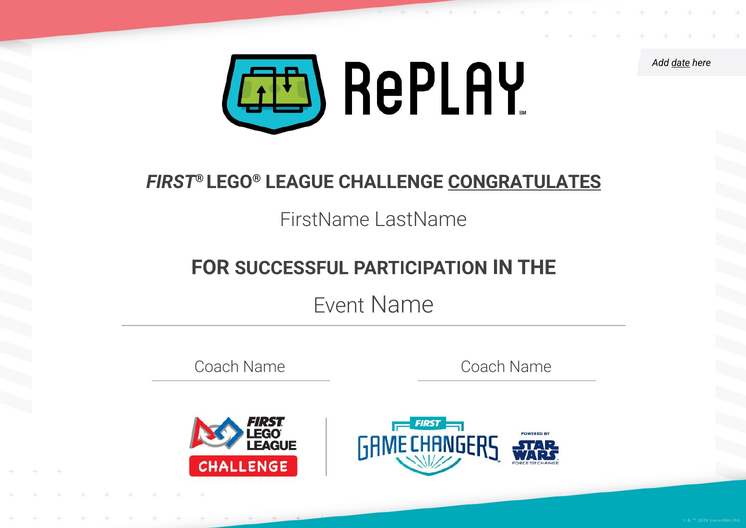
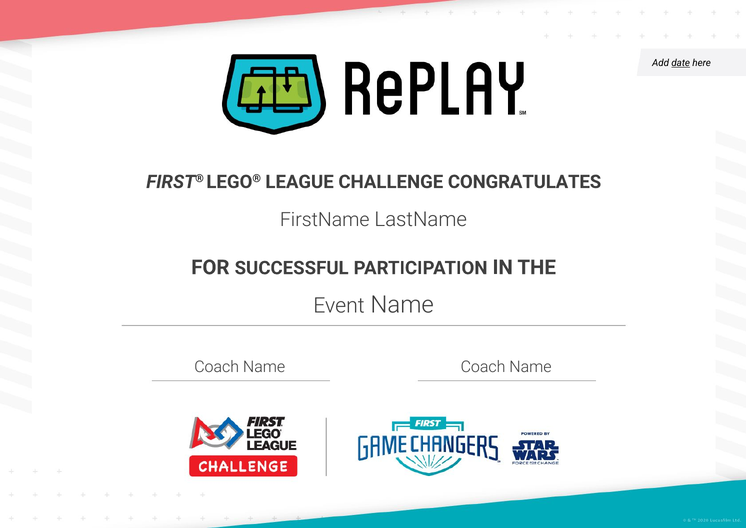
CONGRATULATES underline: present -> none (525, 182)
